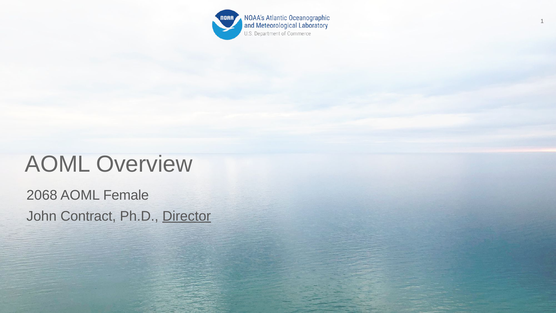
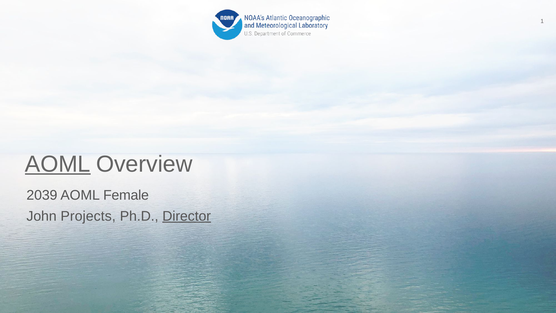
AOML underline: none -> present (58, 164)
2068: 2068 -> 2039 (42, 195)
Contract: Contract -> Projects (88, 216)
